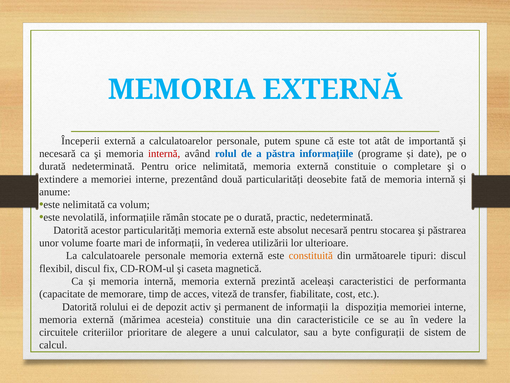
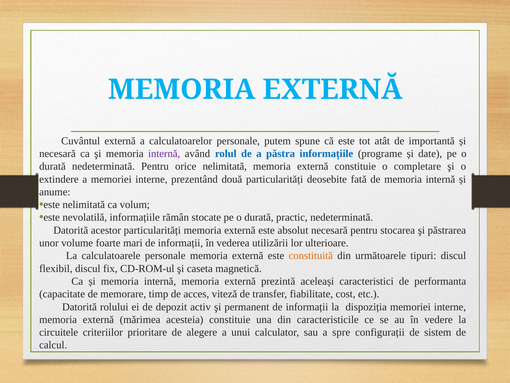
Începerii: Începerii -> Cuvântul (81, 141)
internă colour: red -> purple (164, 153)
byte: byte -> spre (341, 332)
